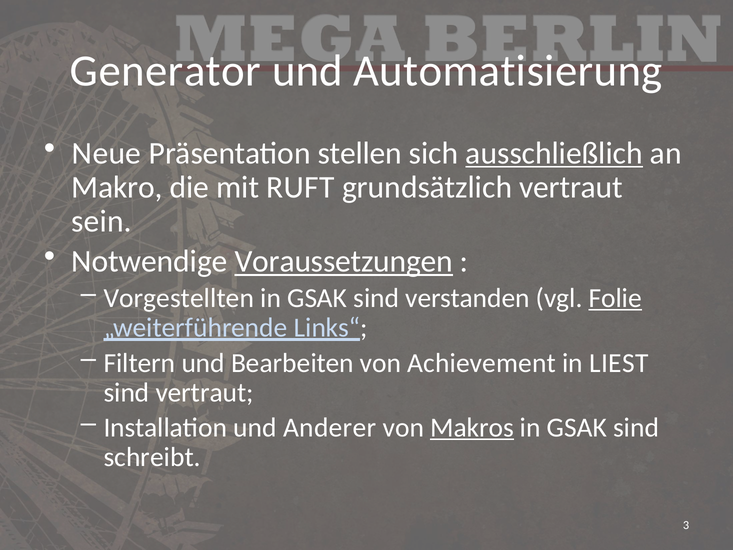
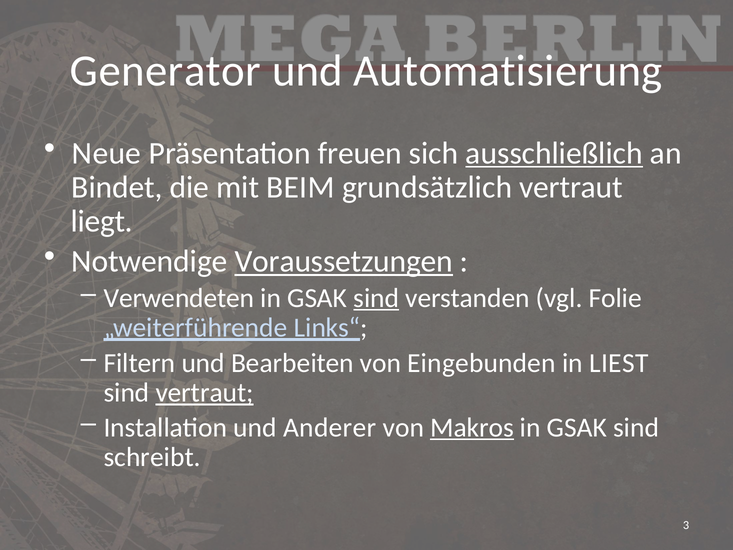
stellen: stellen -> freuen (360, 153)
Makro: Makro -> Bindet (117, 187)
RUFT: RUFT -> BEIM (300, 187)
sein: sein -> liegt (102, 221)
Vorgestellten: Vorgestellten -> Verwendeten (179, 298)
sind underline: none -> present (376, 298)
Folie underline: present -> none (615, 298)
Achievement: Achievement -> Eingebunden (482, 363)
vertraut underline: none -> present (205, 393)
